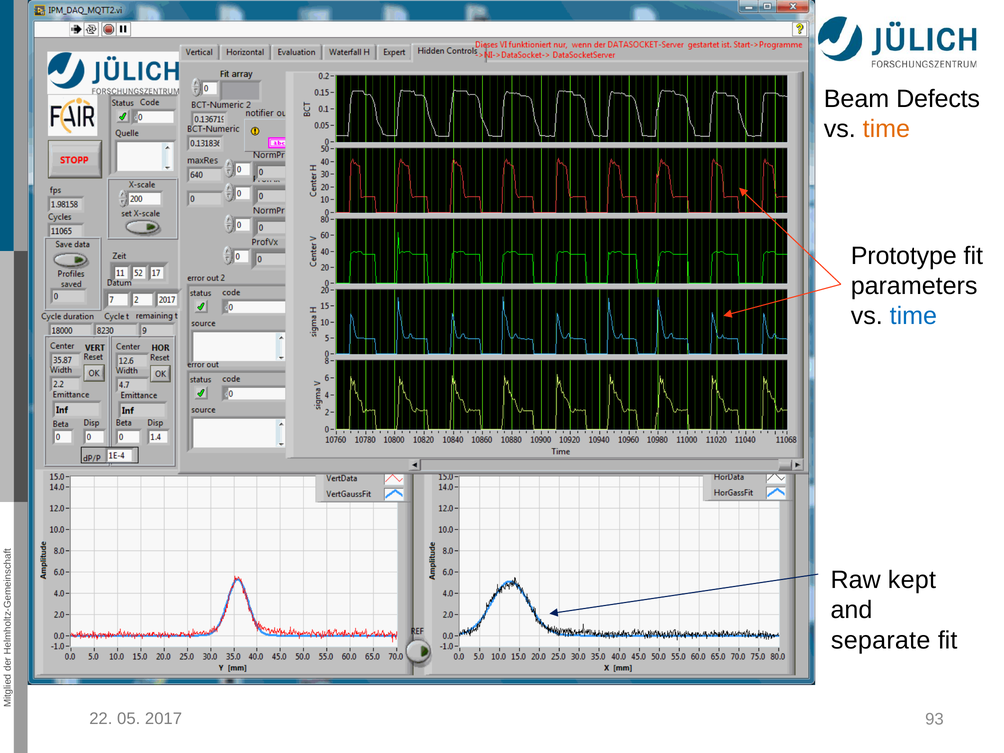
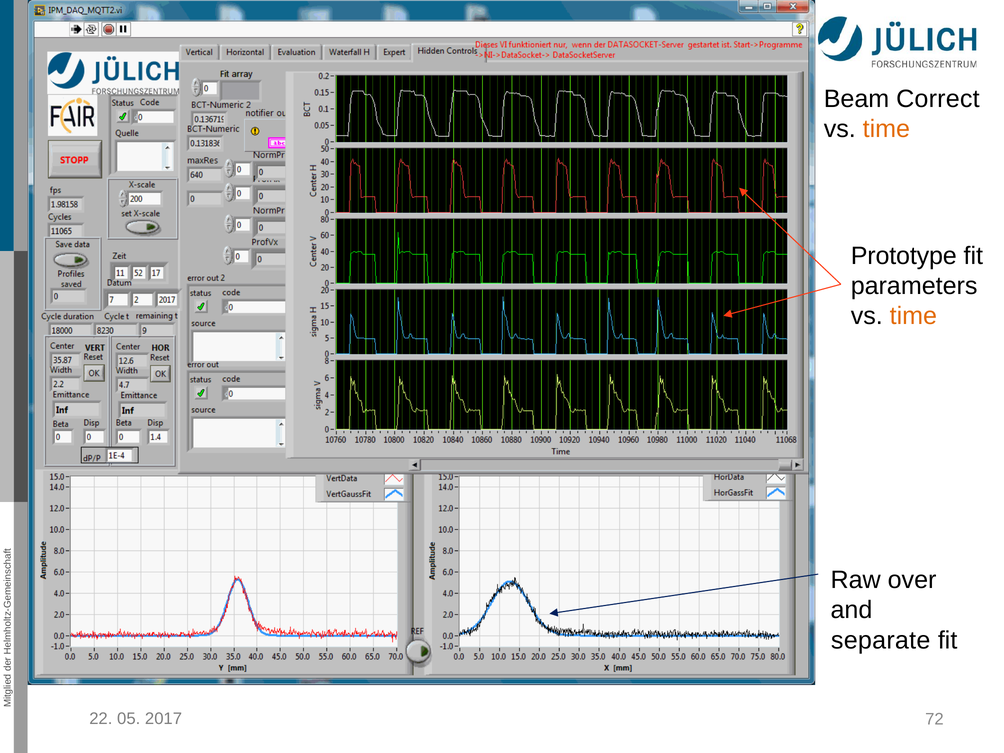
Defects: Defects -> Correct (938, 99)
time colour: blue -> orange (913, 316)
kept: kept -> over (912, 580)
93: 93 -> 72 (934, 719)
